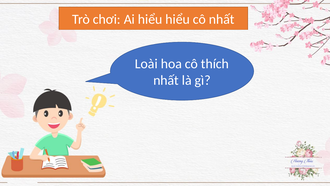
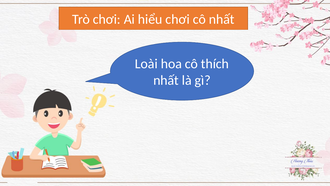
hiểu hiểu: hiểu -> chơi (178, 19)
